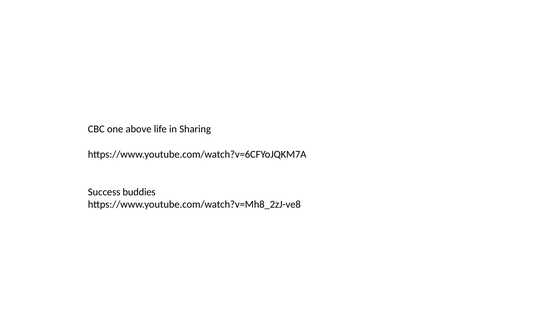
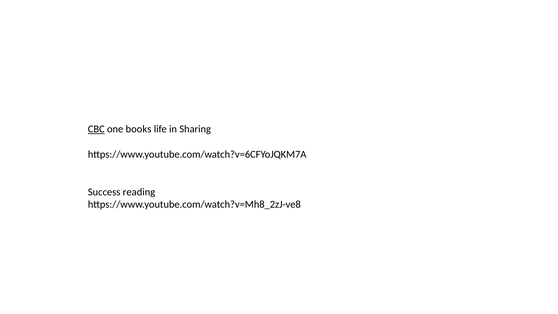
CBC underline: none -> present (96, 129)
above: above -> books (138, 129)
buddies: buddies -> reading (139, 192)
